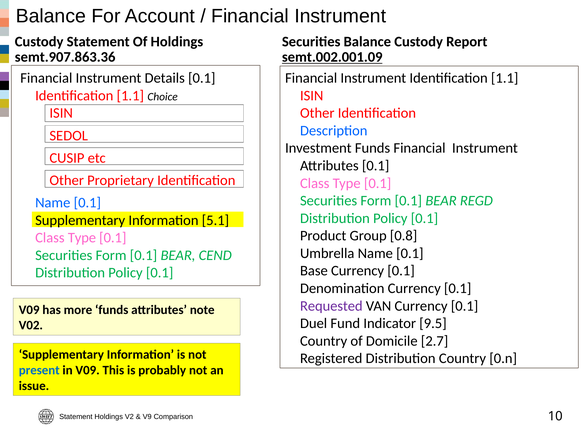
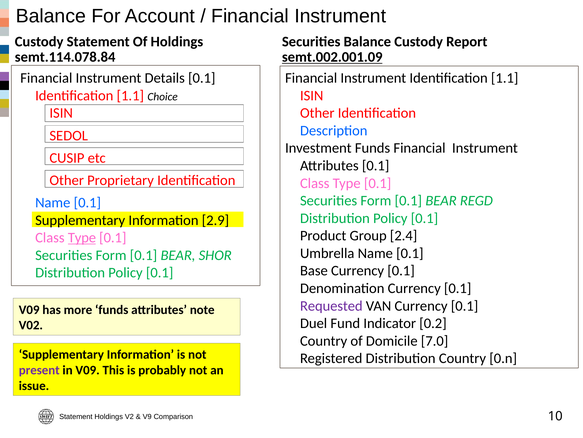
semt.907.863.36: semt.907.863.36 -> semt.114.078.84 (65, 57)
5.1: 5.1 -> 2.9 (215, 220)
0.8: 0.8 -> 2.4 (404, 235)
Type underline: none -> present (82, 237)
CEND: CEND -> SHOR (215, 255)
9.5: 9.5 -> 0.2 (433, 323)
2.7: 2.7 -> 7.0 (435, 340)
present colour: blue -> purple (39, 370)
